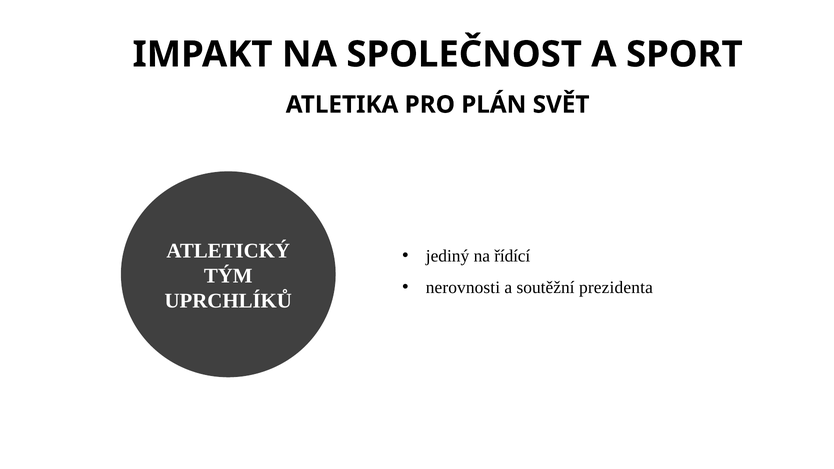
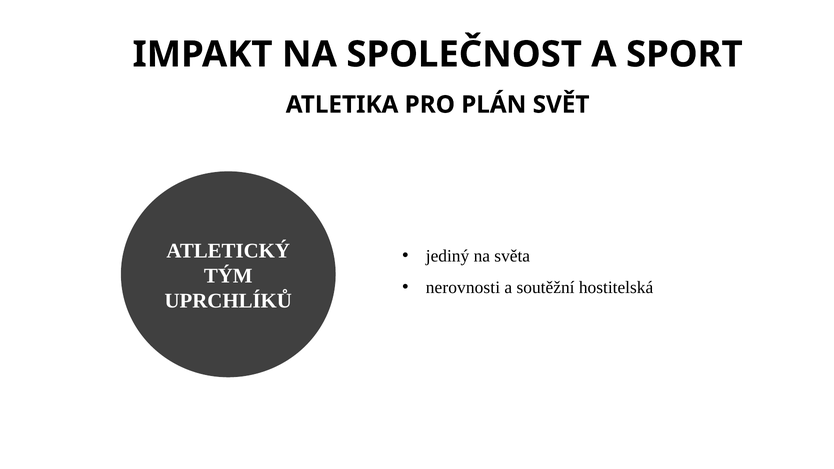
řídící: řídící -> světa (512, 256)
prezidenta: prezidenta -> hostitelská (616, 288)
